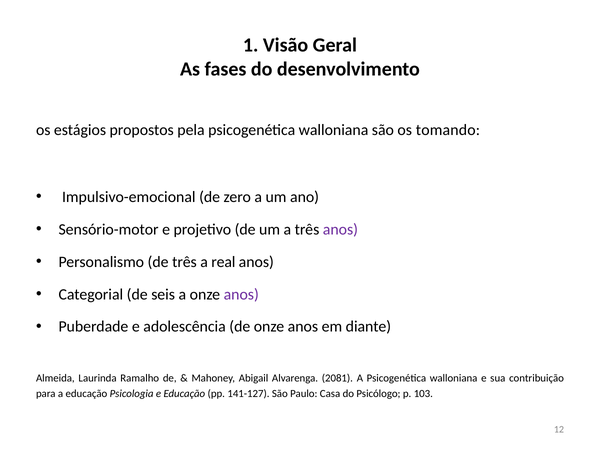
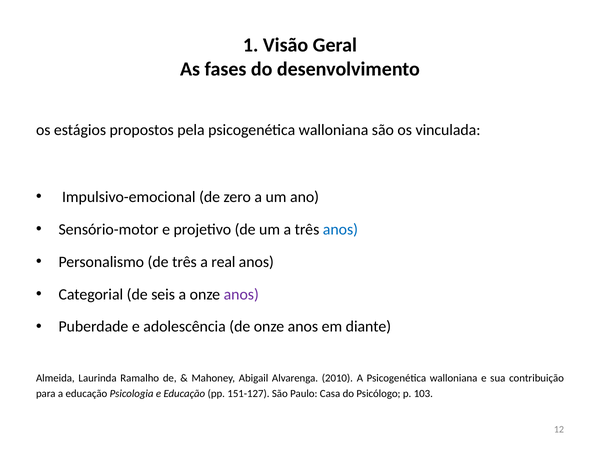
tomando: tomando -> vinculada (448, 130)
anos colour: purple -> blue (340, 229)
2081: 2081 -> 2010 (337, 378)
141-127: 141-127 -> 151-127 (248, 394)
